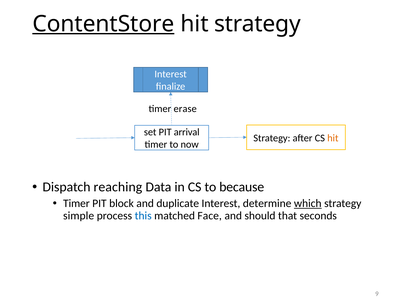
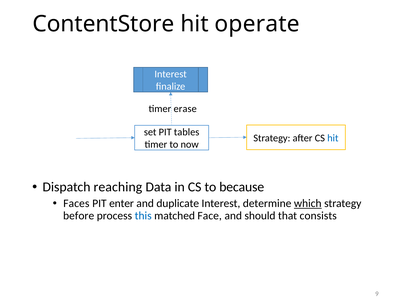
ContentStore underline: present -> none (103, 24)
hit strategy: strategy -> operate (257, 24)
arrival: arrival -> tables (187, 132)
hit colour: orange -> blue (333, 138)
Timer: Timer -> Faces (76, 204)
block: block -> enter (122, 204)
simple: simple -> before (79, 216)
seconds: seconds -> consists (318, 216)
